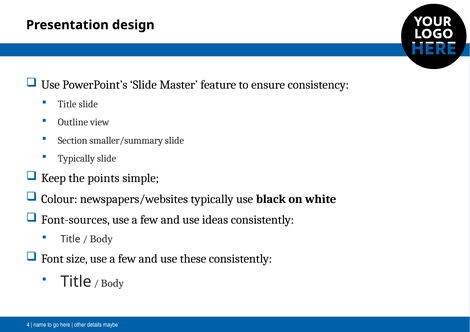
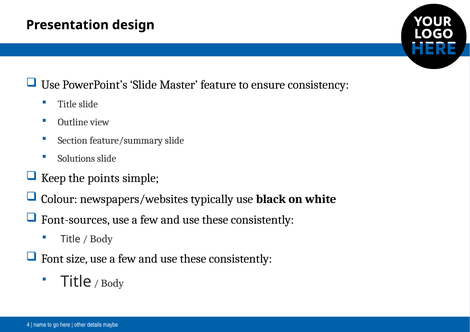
smaller/summary: smaller/summary -> feature/summary (126, 141)
Typically: Typically -> Solutions (76, 159)
ideas: ideas -> these (215, 220)
